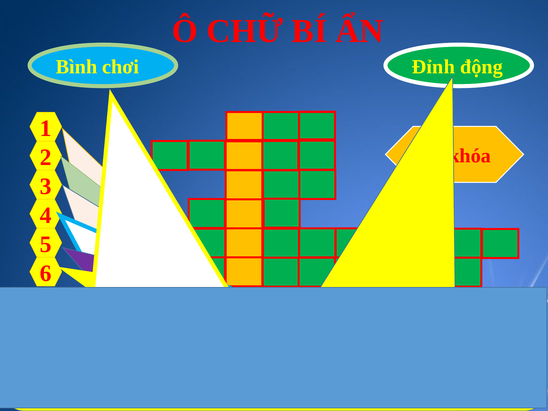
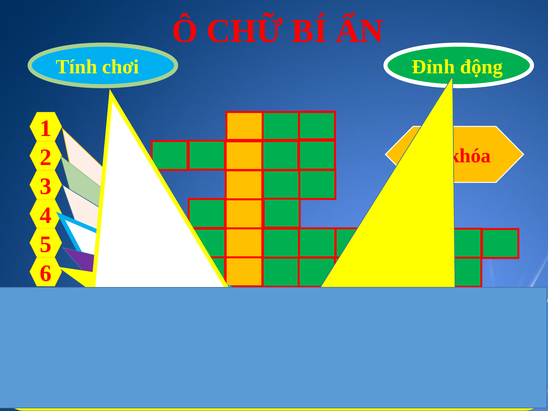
Bình: Bình -> Tính (77, 67)
